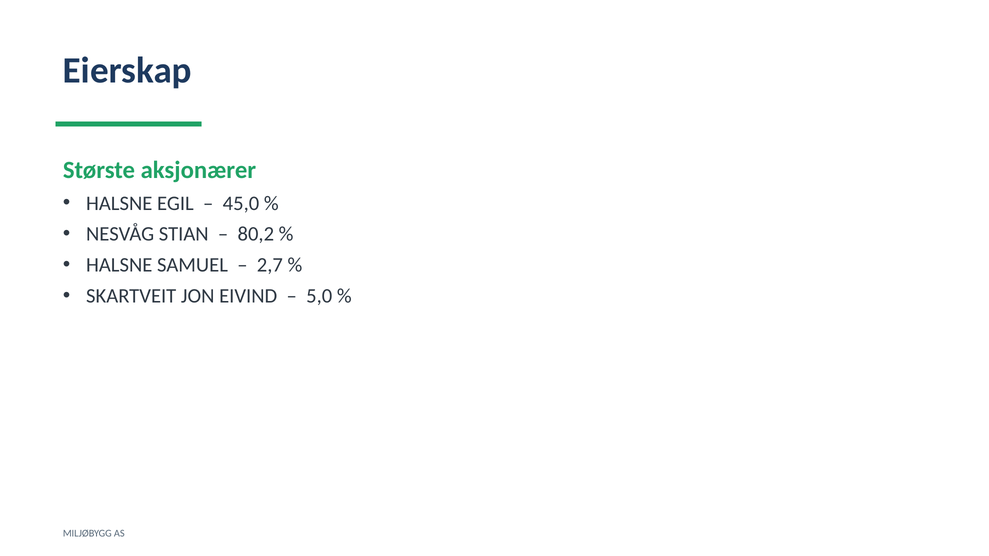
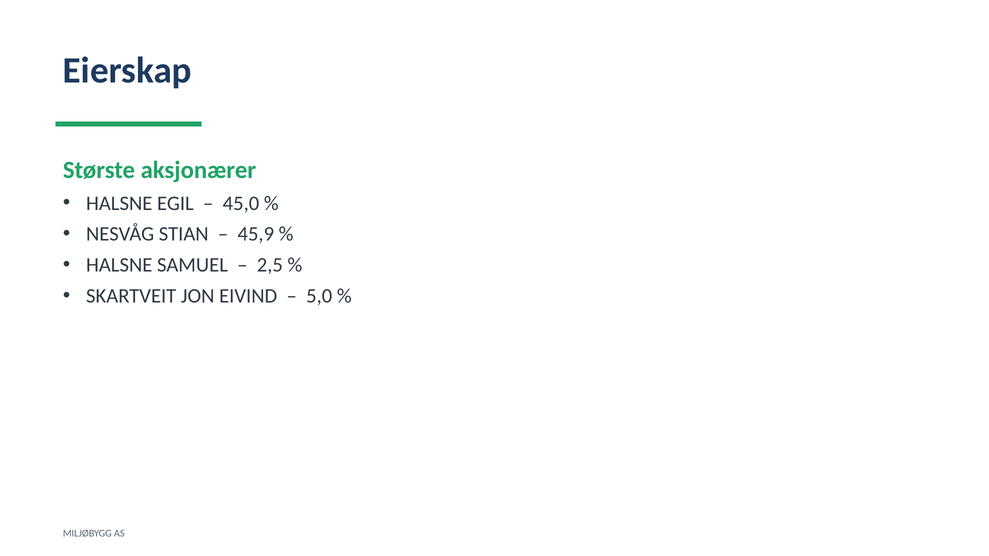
80,2: 80,2 -> 45,9 (256, 234)
2,7: 2,7 -> 2,5 (270, 265)
